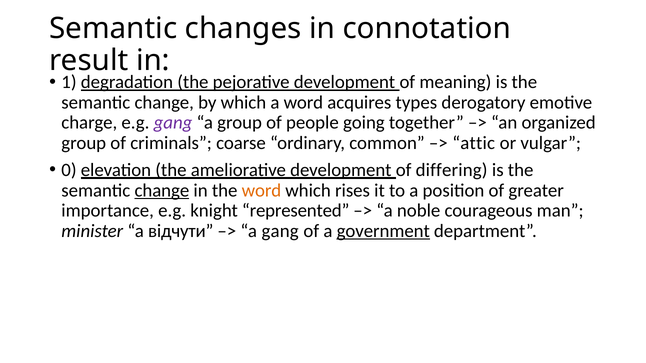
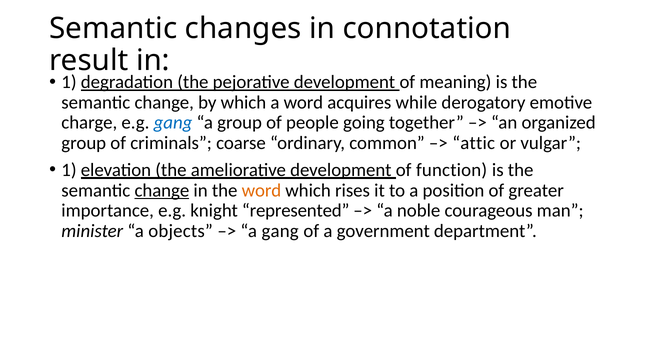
types: types -> while (416, 103)
gang colour: purple -> blue (173, 123)
0: 0 -> 1 (69, 170)
differing: differing -> function (452, 170)
відчути: відчути -> objects (181, 231)
government underline: present -> none (383, 231)
